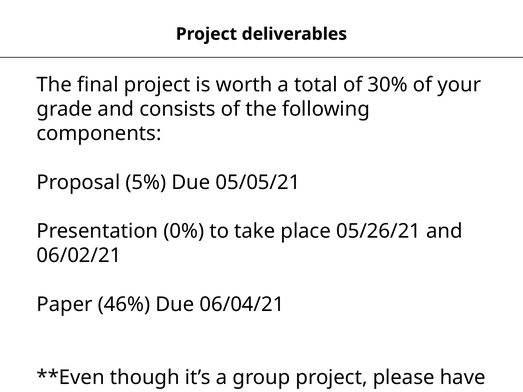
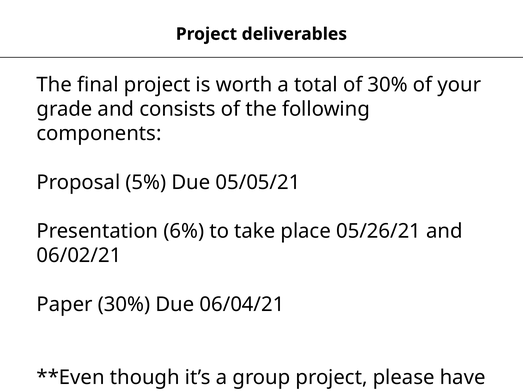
0%: 0% -> 6% (184, 231)
Paper 46%: 46% -> 30% (124, 305)
